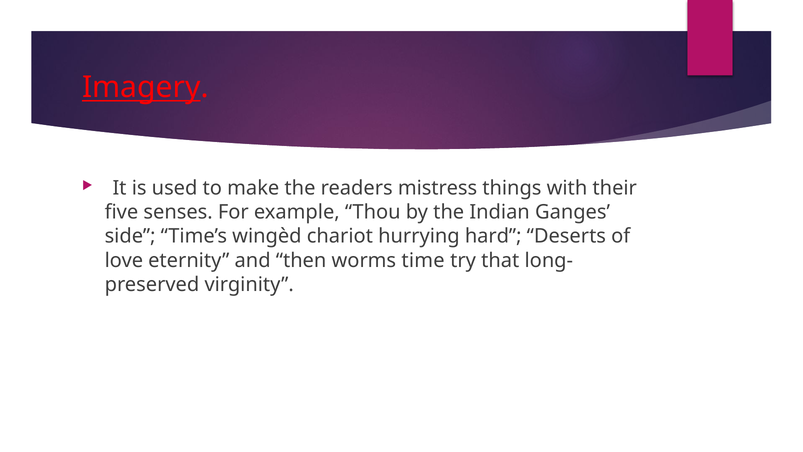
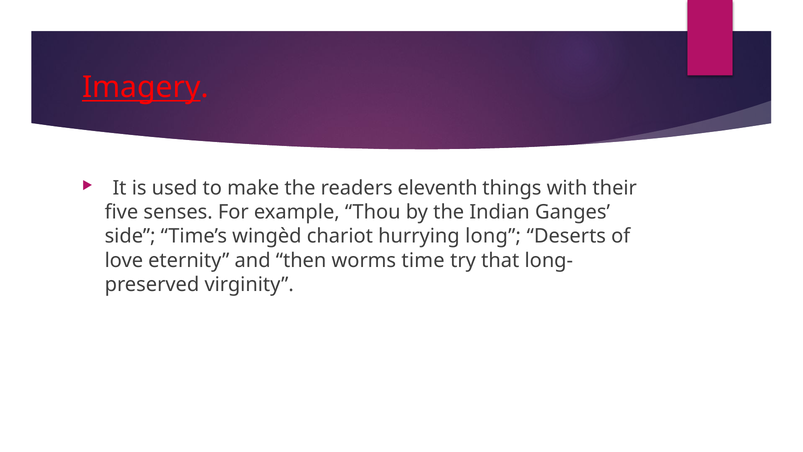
mistress: mistress -> eleventh (438, 188)
hard: hard -> long (493, 236)
